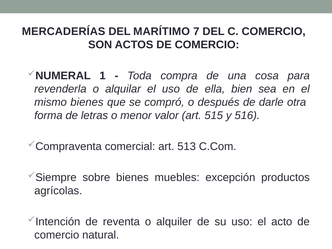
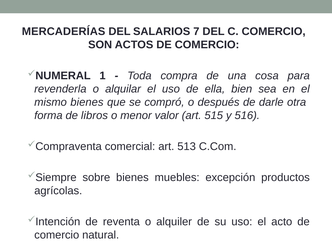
MARÍTIMO: MARÍTIMO -> SALARIOS (162, 31)
letras: letras -> libros (94, 116)
